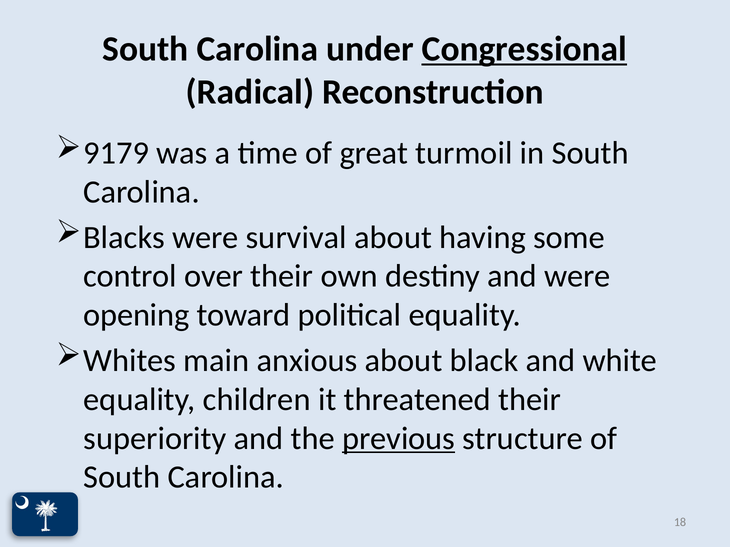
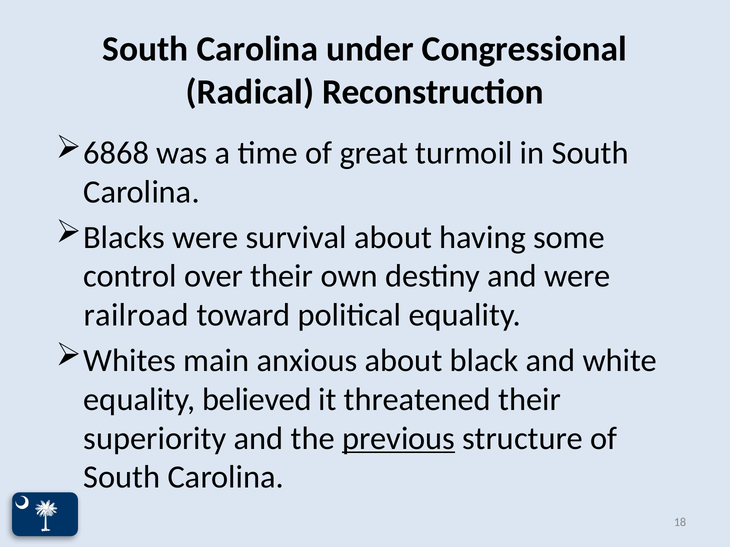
Congressional underline: present -> none (524, 49)
9179: 9179 -> 6868 (116, 153)
opening: opening -> railroad (136, 315)
children: children -> believed (257, 400)
